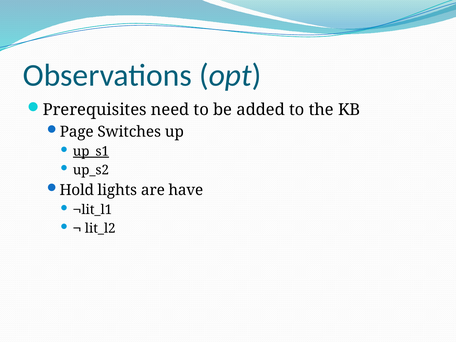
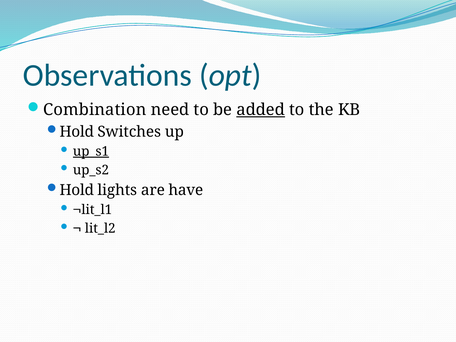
Prerequisites: Prerequisites -> Combination (95, 110)
added underline: none -> present (261, 110)
Page: Page -> Hold (77, 132)
